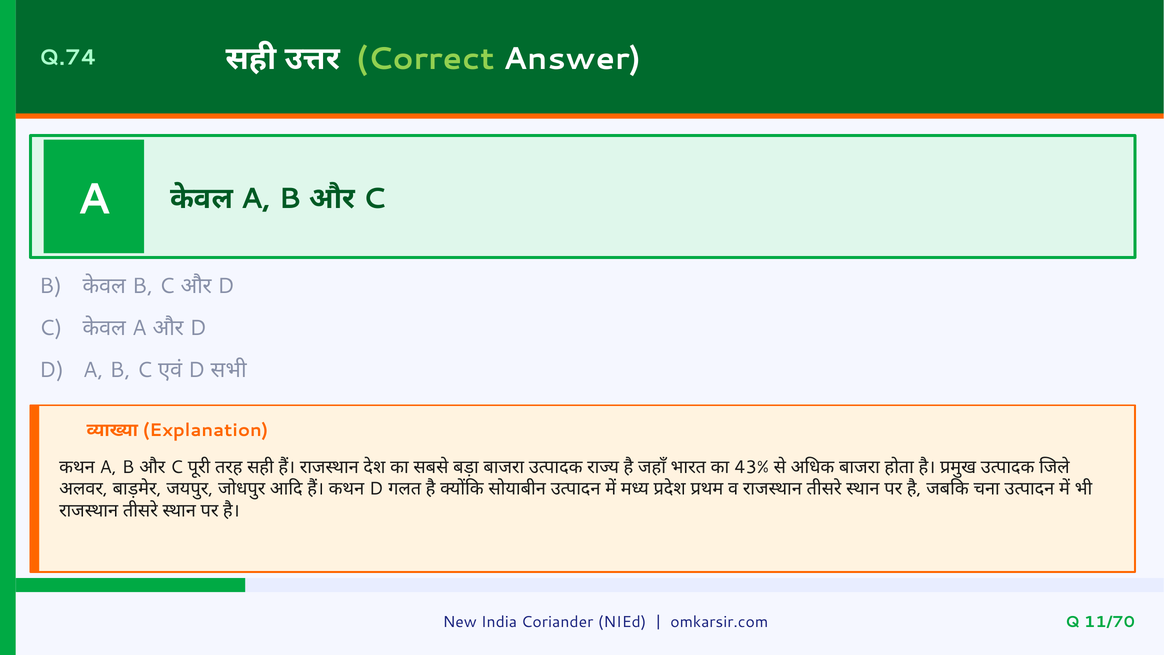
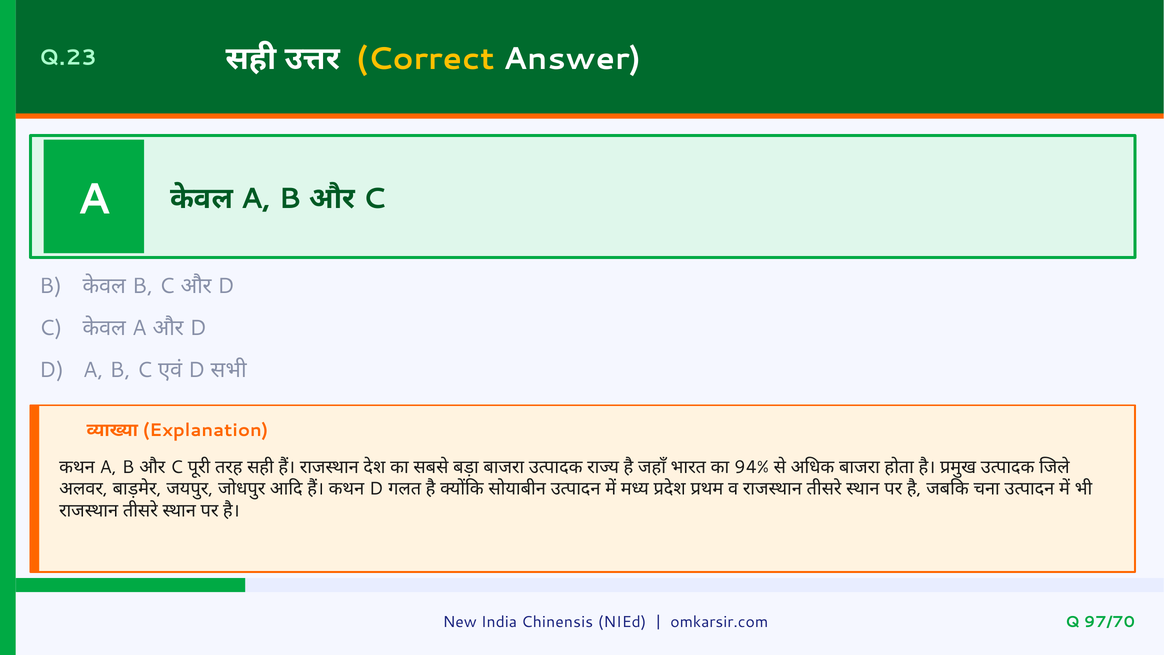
Q.74: Q.74 -> Q.23 (68, 57)
Correct colour: light green -> yellow (426, 59)
43%: 43% -> 94% (751, 467)
Coriander: Coriander -> Chinensis (557, 622)
11/70: 11/70 -> 97/70 (1109, 622)
